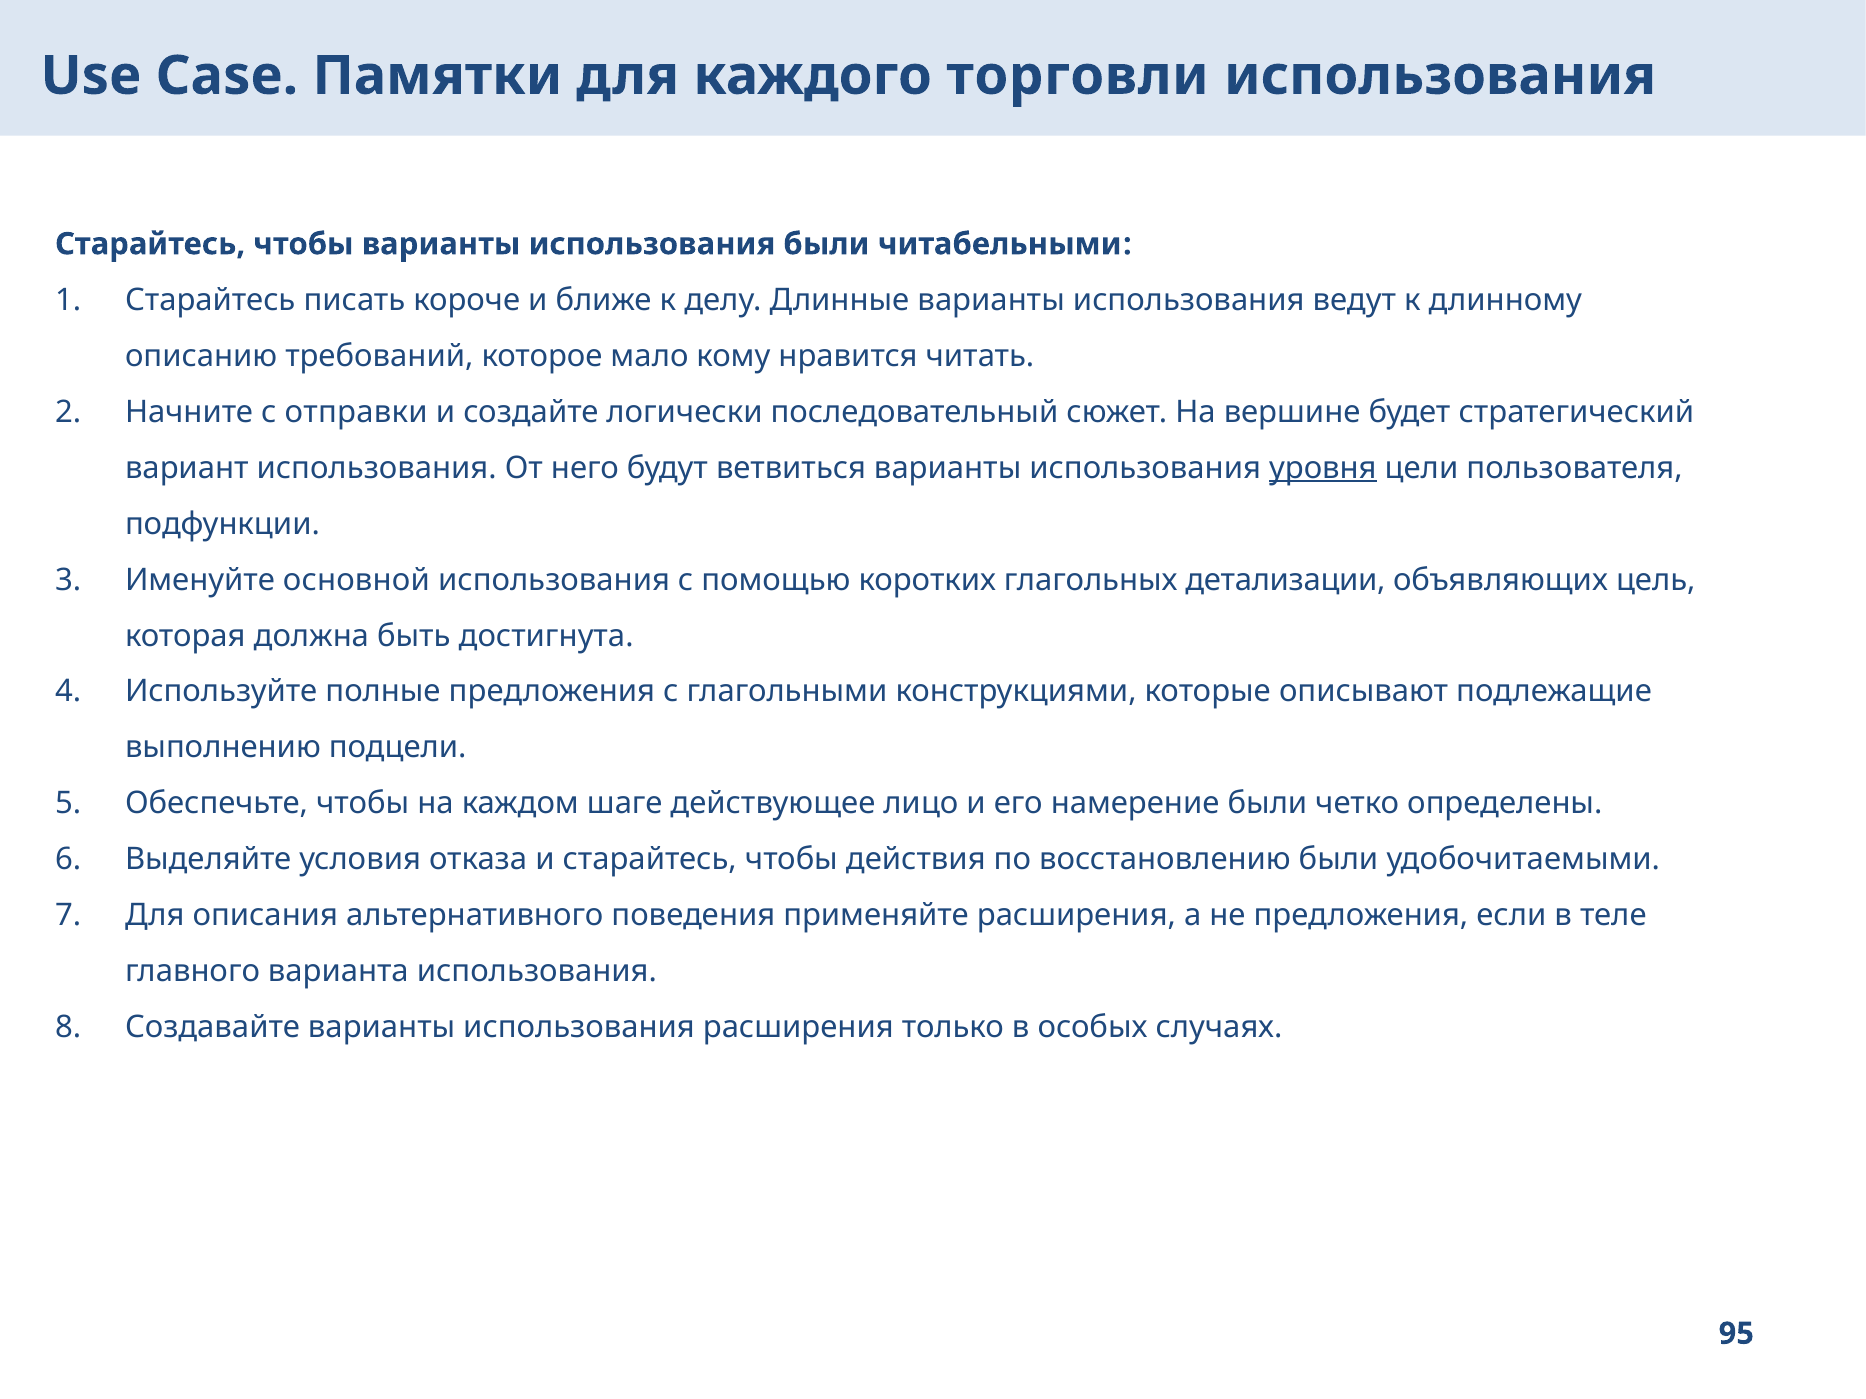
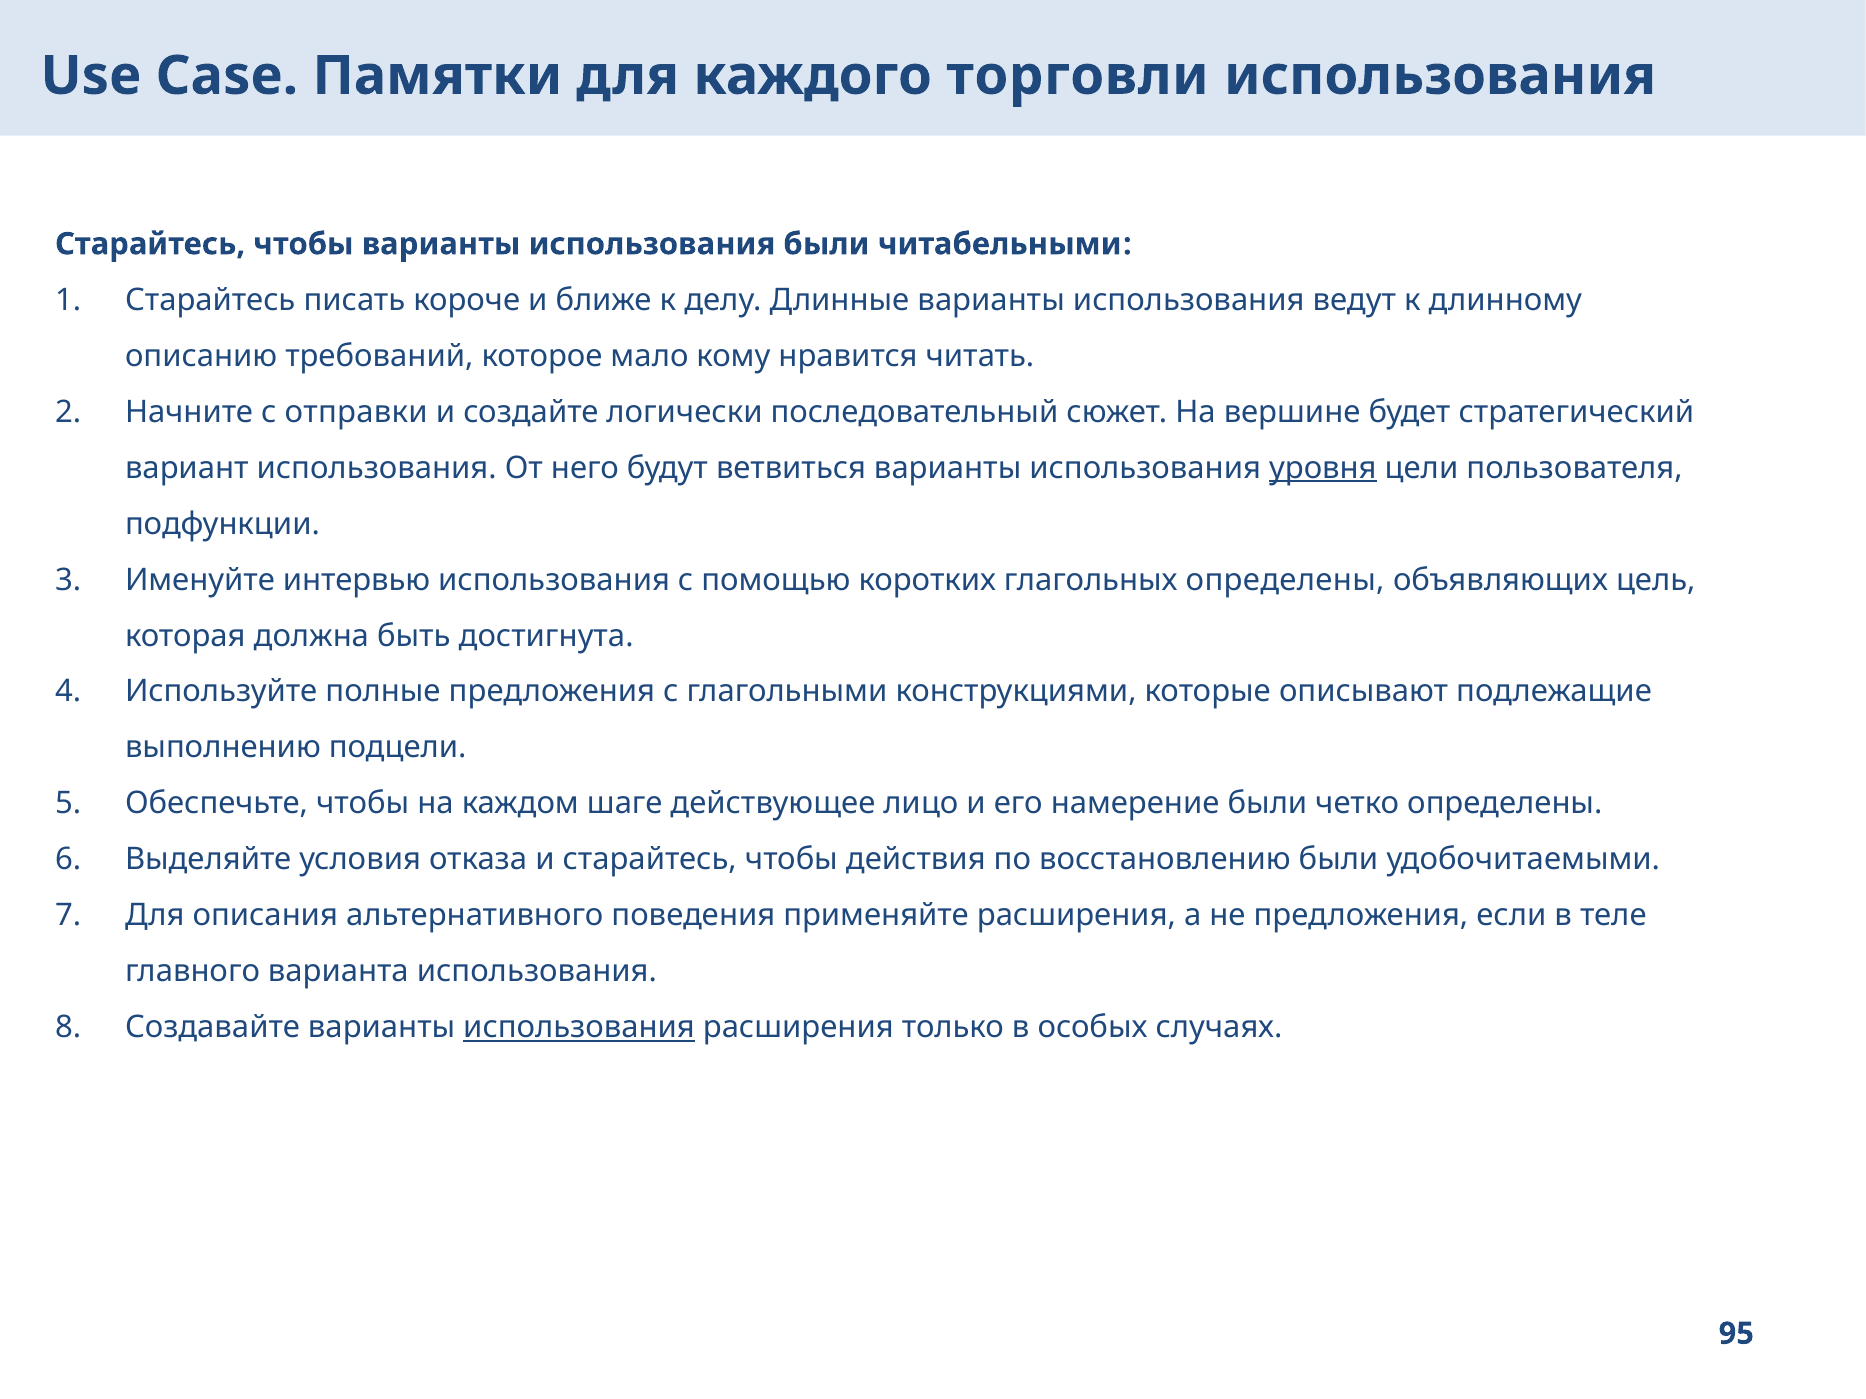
основной: основной -> интервью (357, 580)
глагольных детализации: детализации -> определены (1285, 580)
использования underline: none -> present (579, 1028)
